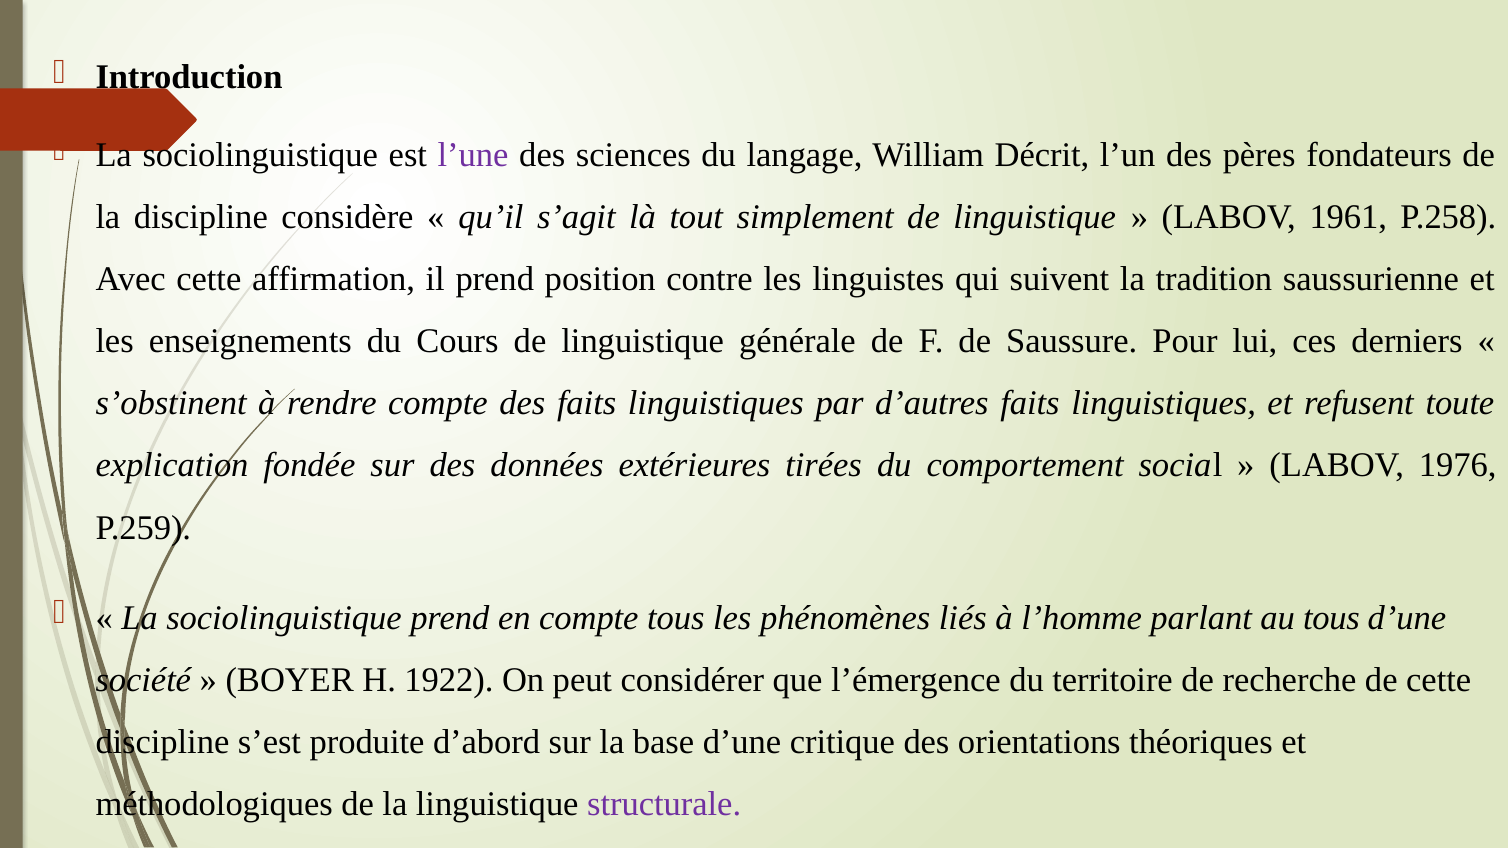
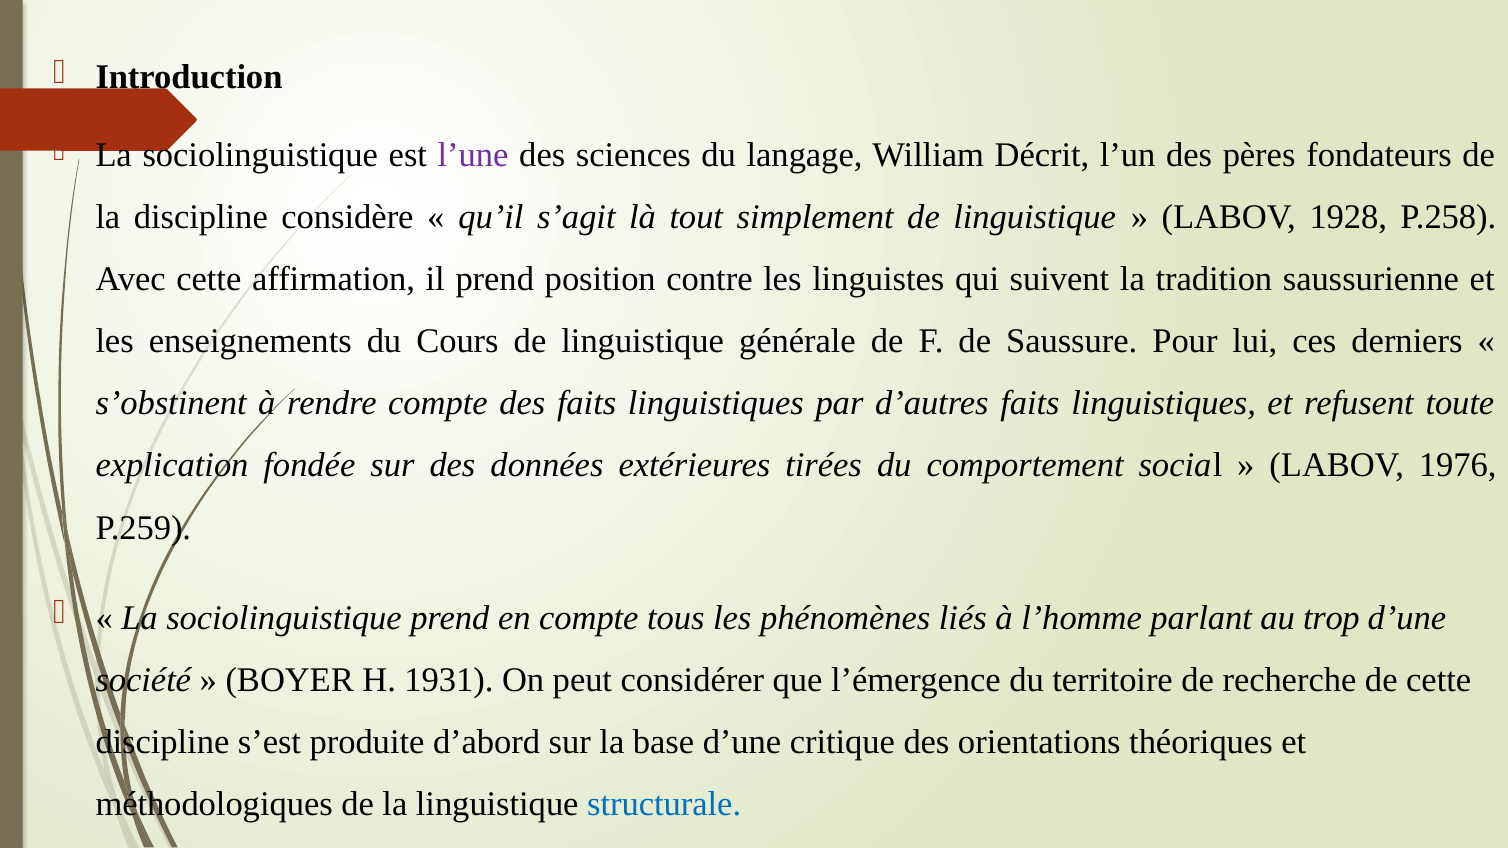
1961: 1961 -> 1928 (1348, 217)
au tous: tous -> trop (1331, 618)
1922: 1922 -> 1931 (449, 680)
structurale colour: purple -> blue (664, 805)
